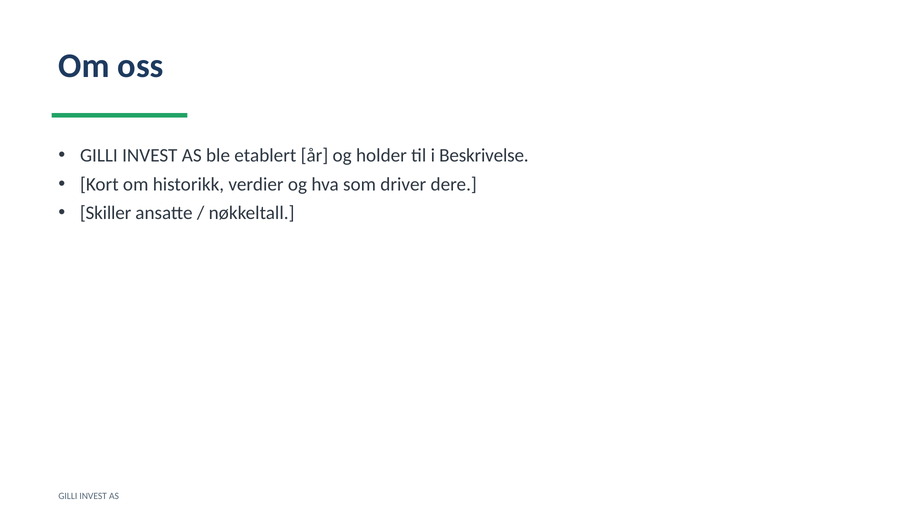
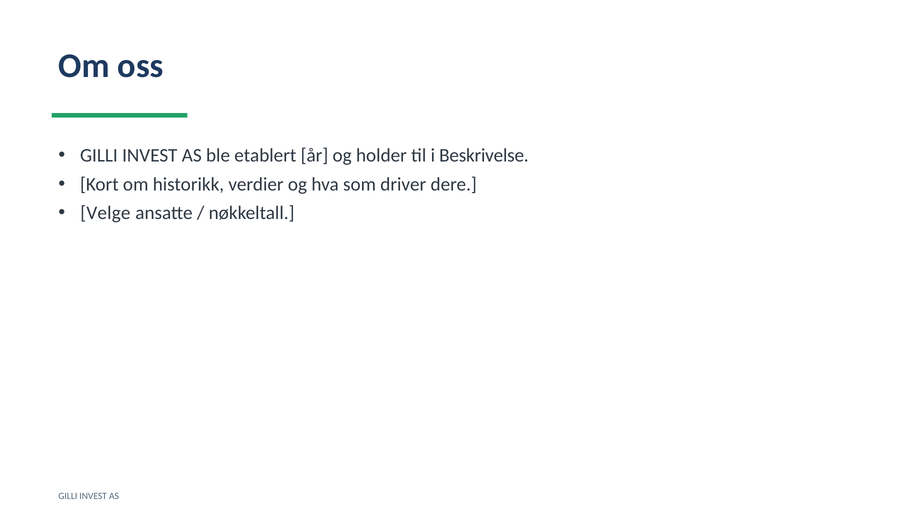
Skiller: Skiller -> Velge (105, 213)
